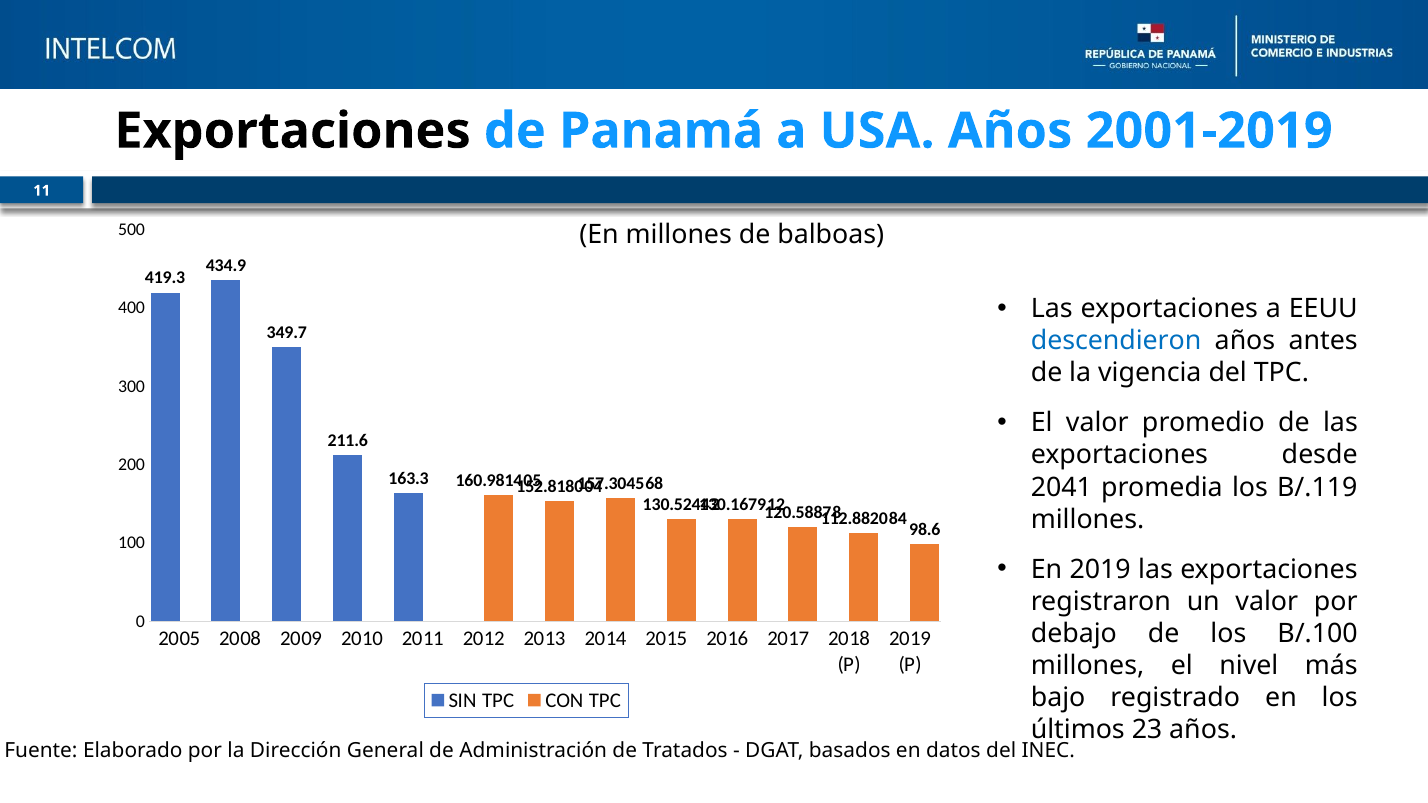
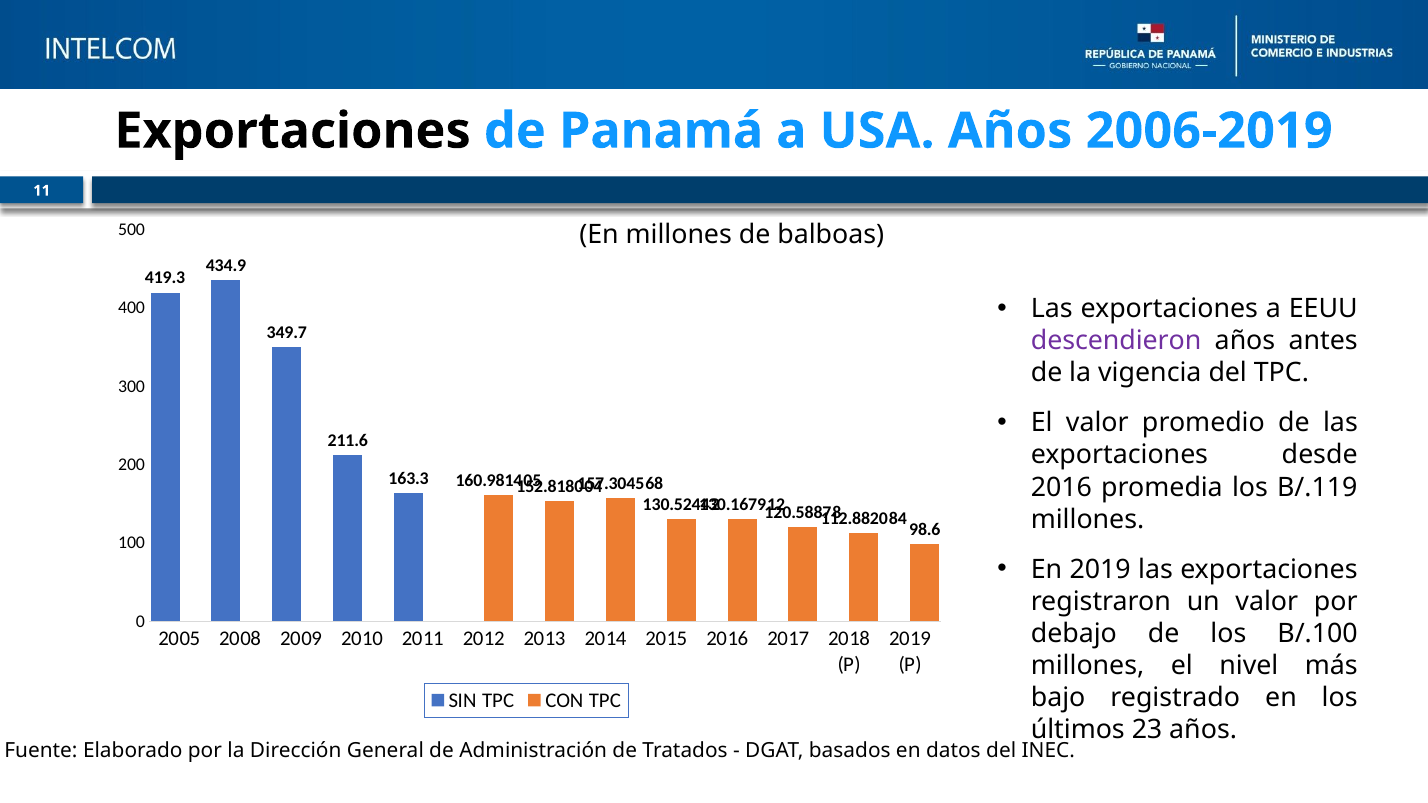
2001-2019: 2001-2019 -> 2006-2019 (1209, 131)
descendieron colour: blue -> purple (1116, 341)
2041: 2041 -> 2016 (1061, 487)
